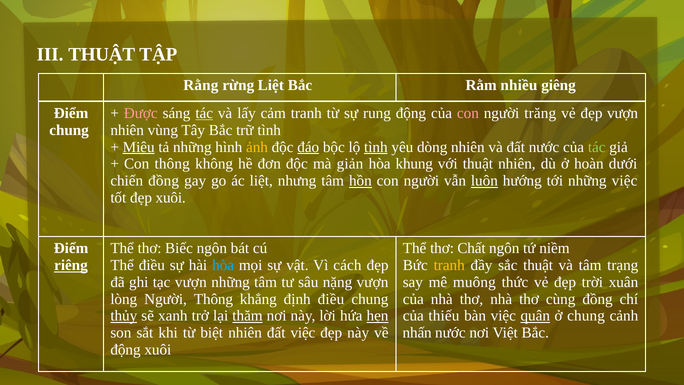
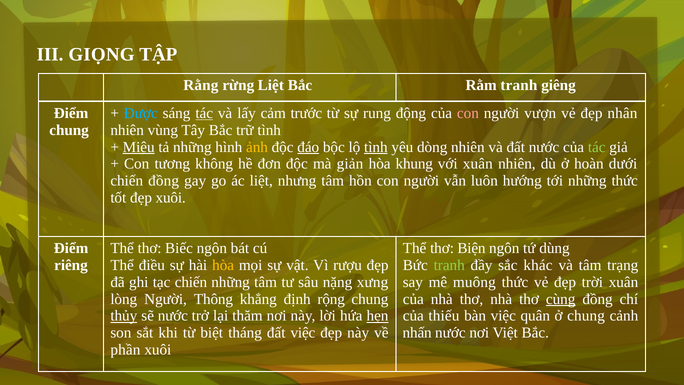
III THUẬT: THUẬT -> GIỌNG (102, 54)
Rằm nhiều: nhiều -> tranh (519, 85)
Được colour: pink -> light blue (141, 113)
cảm tranh: tranh -> trước (306, 113)
trăng: trăng -> vượn (540, 113)
đẹp vượn: vượn -> nhân (622, 113)
Con thông: thông -> tương (172, 164)
với thuật: thuật -> xuân (478, 164)
hồn underline: present -> none (360, 181)
luôn underline: present -> none (484, 181)
những việc: việc -> thức (625, 181)
Chất: Chất -> Biện (471, 248)
niềm: niềm -> dùng (554, 248)
riêng underline: present -> none (71, 265)
hòa colour: light blue -> yellow (223, 265)
cách: cách -> rượu (348, 265)
tranh colour: yellow -> light green (449, 265)
sắc thuật: thuật -> khác (538, 265)
tạc vượn: vượn -> chiến (191, 282)
nặng vượn: vượn -> xưng (373, 282)
định điều: điều -> rộng (331, 299)
cùng underline: none -> present (561, 299)
sẽ xanh: xanh -> nước (173, 316)
thăm underline: present -> none (248, 316)
quân underline: present -> none (535, 316)
biệt nhiên: nhiên -> tháng (245, 333)
động: động -> phần (125, 350)
